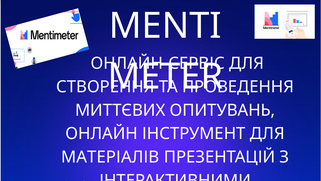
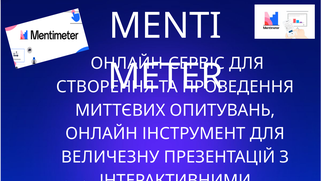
МАТЕРІАЛІВ: МАТЕРІАЛІВ -> ВЕЛИЧЕЗНУ (110, 157)
